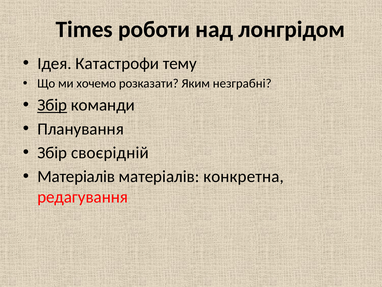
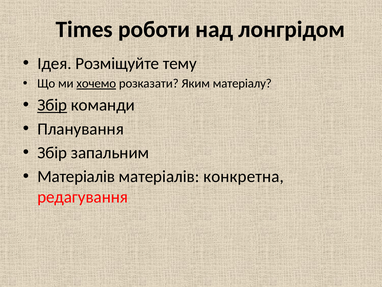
Катастрофи: Катастрофи -> Розміщуйте (117, 63)
хочемо underline: none -> present (96, 83)
незграбні: незграбні -> матеріалу (242, 83)
своєрідній: своєрідній -> запальним (110, 152)
